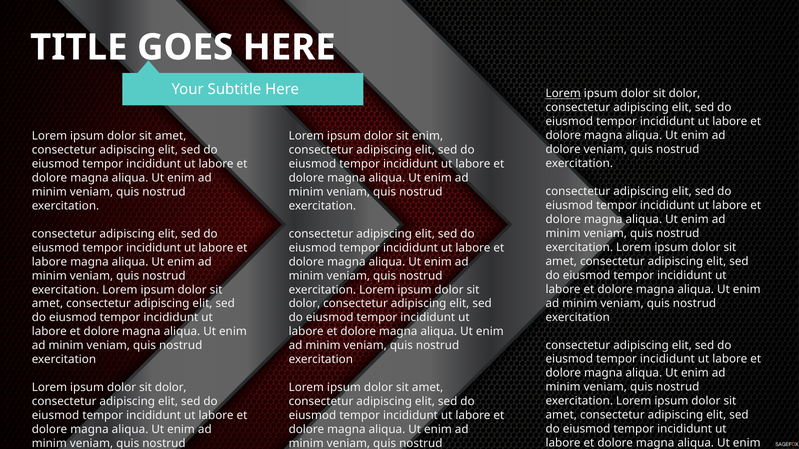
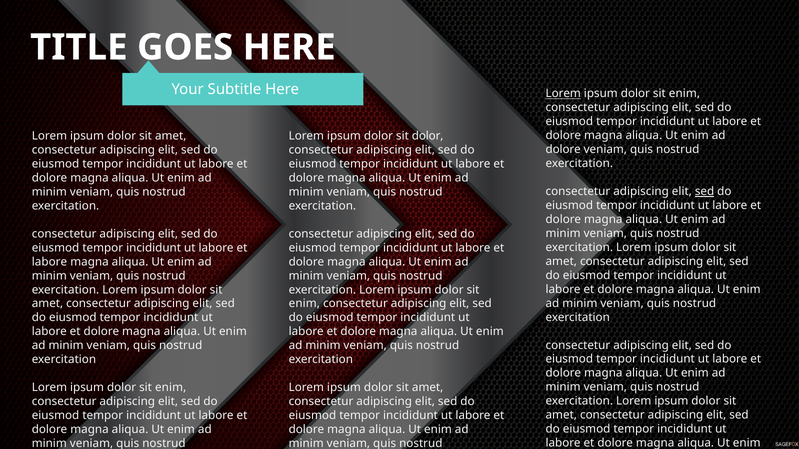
dolor: dolor -> enim (684, 94)
sit enim: enim -> dolor (428, 136)
sed underline: none -> present (705, 192)
dolor: dolor -> enim (304, 304)
dolor: dolor -> enim (171, 388)
